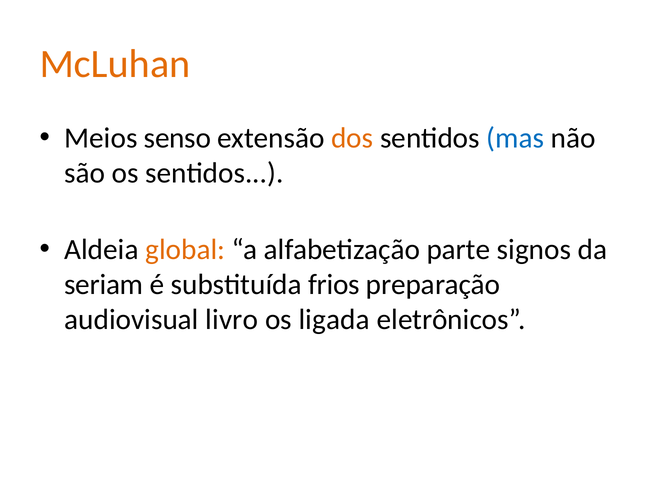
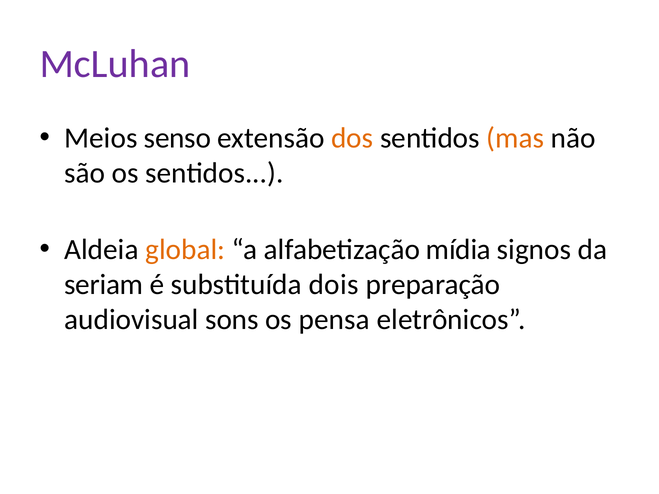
McLuhan colour: orange -> purple (115, 64)
mas colour: blue -> orange (515, 138)
parte: parte -> mídia (459, 250)
frios: frios -> dois (334, 285)
livro: livro -> sons (232, 320)
ligada: ligada -> pensa (334, 320)
